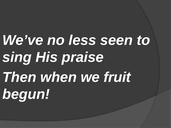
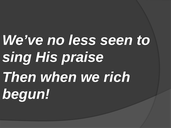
fruit: fruit -> rich (117, 77)
